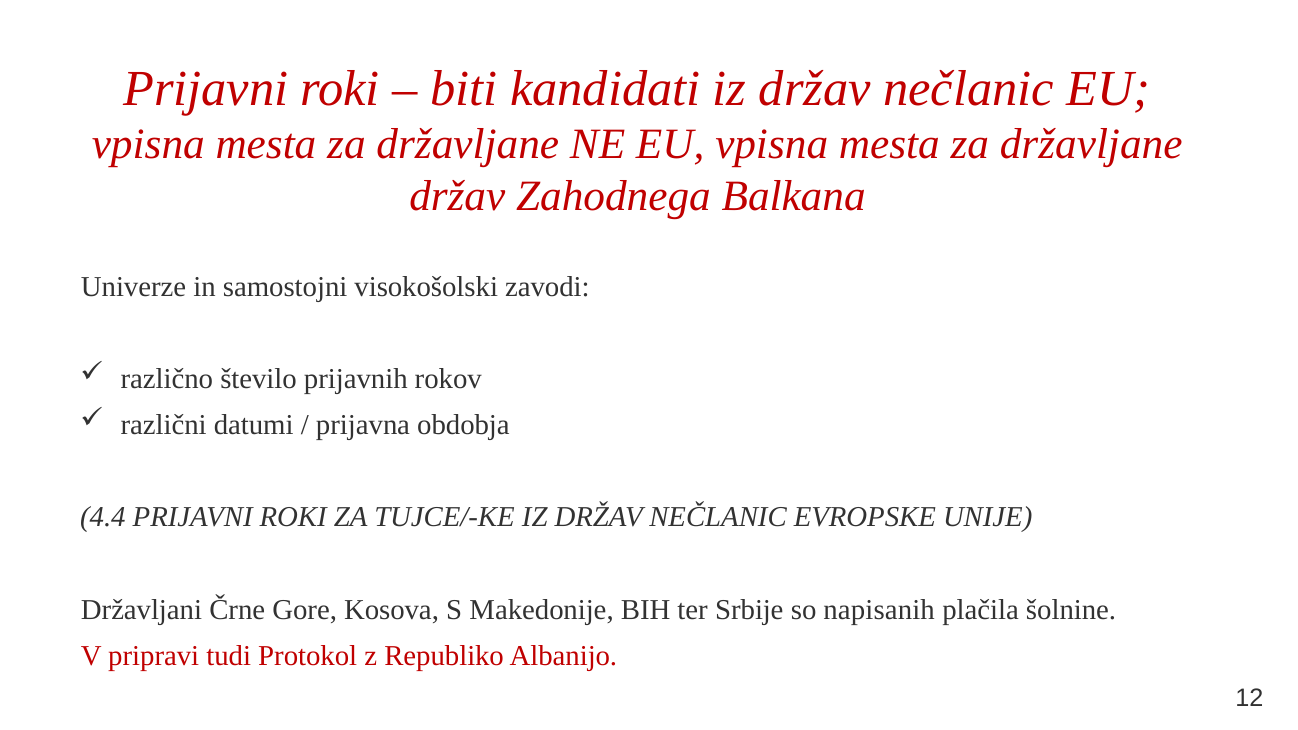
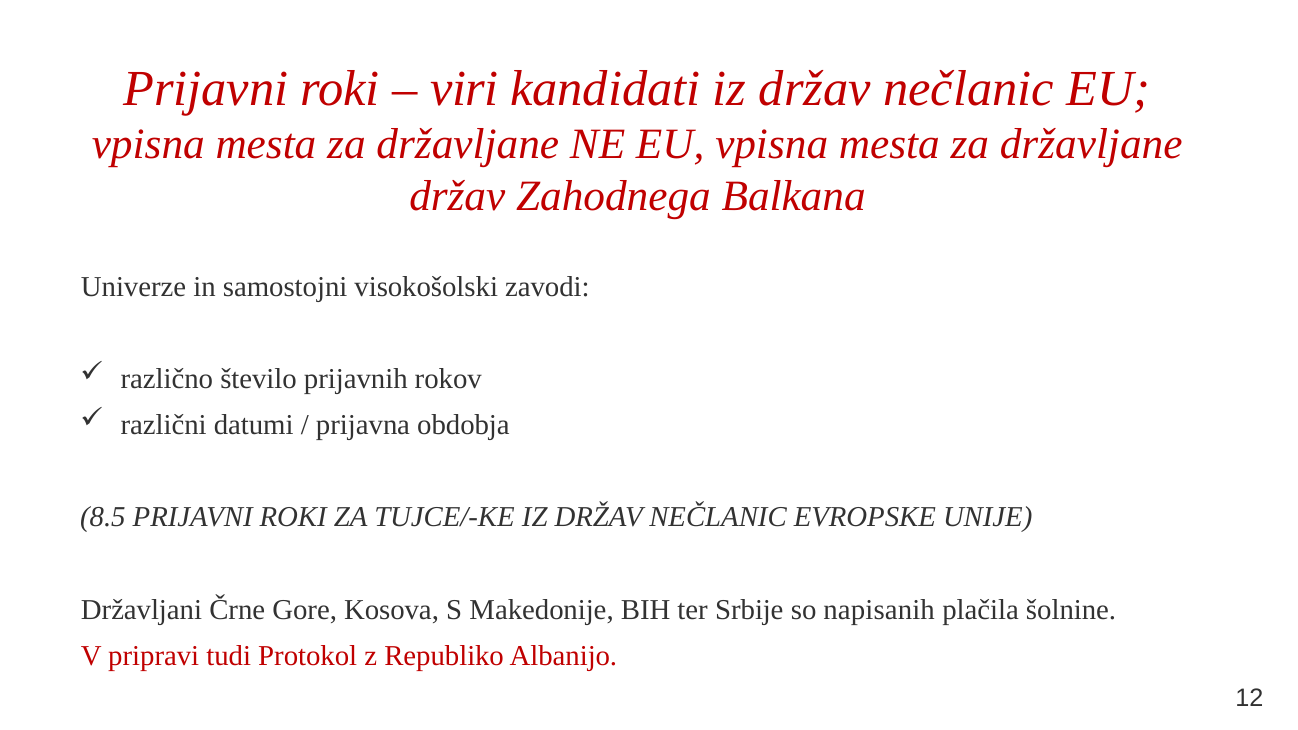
biti: biti -> viri (464, 89)
4.4: 4.4 -> 8.5 (103, 517)
